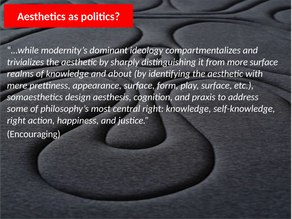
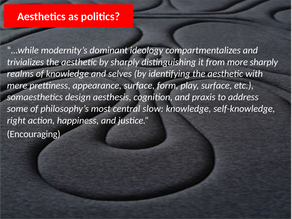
more surface: surface -> sharply (264, 62)
about: about -> selves (120, 74)
central right: right -> slow (153, 109)
